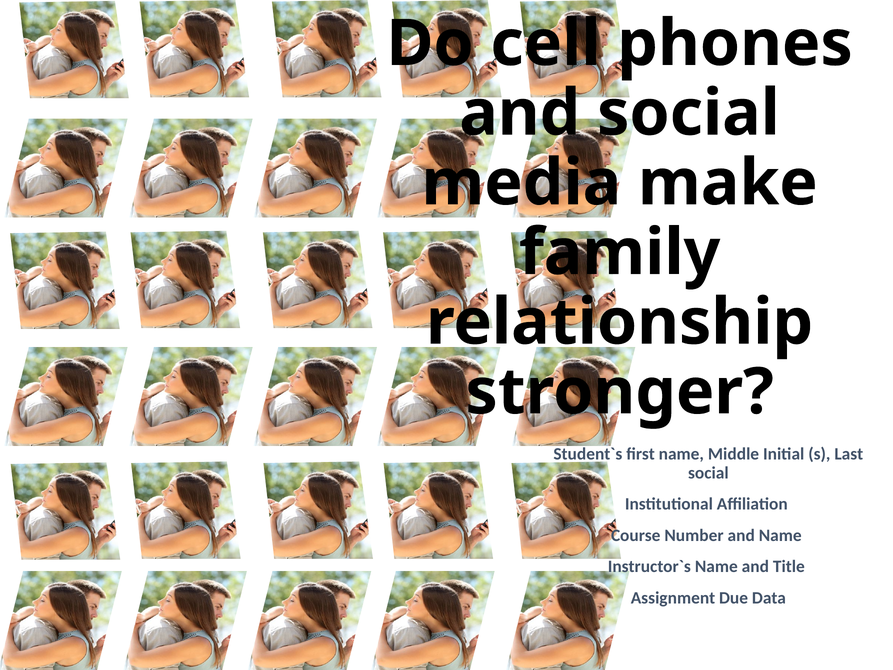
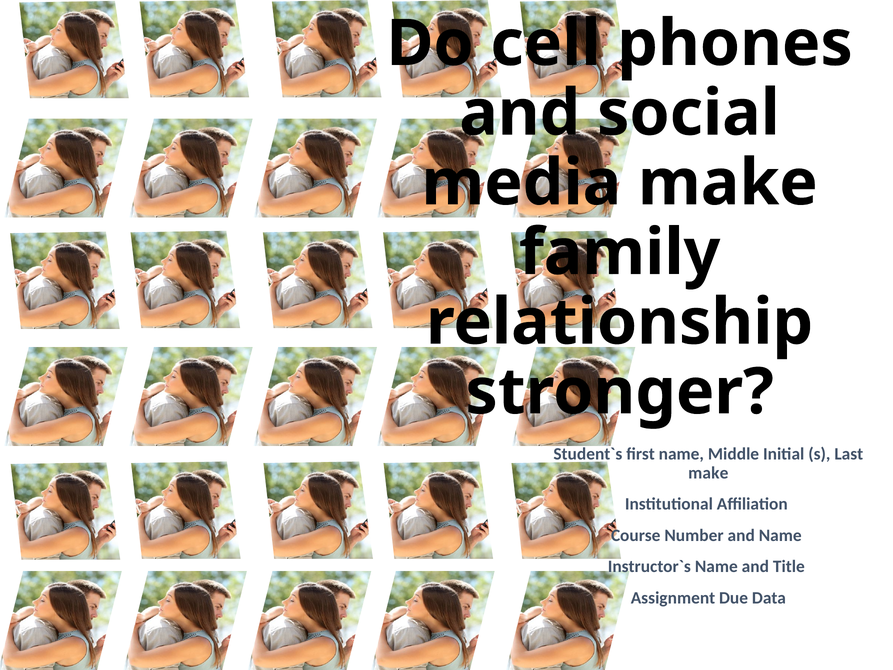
social: social -> make (708, 473)
